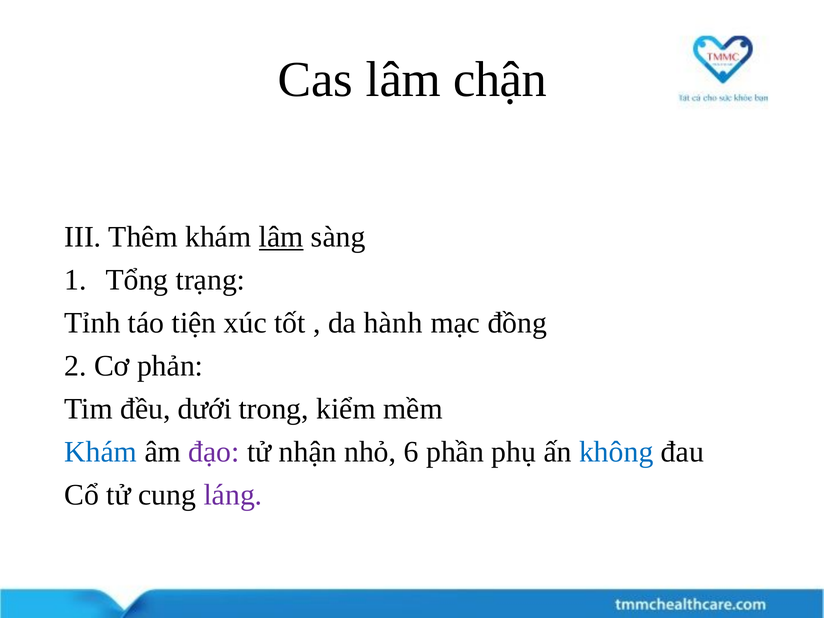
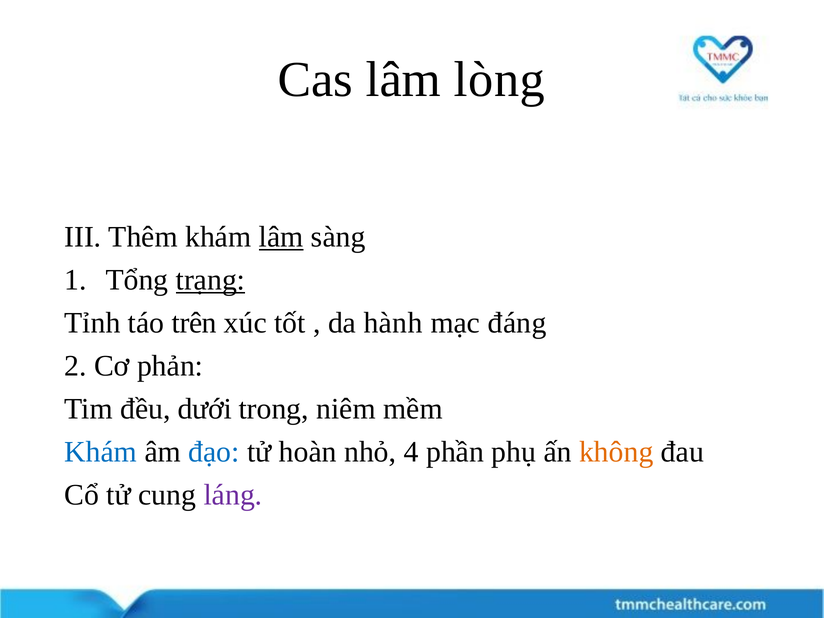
chận: chận -> lòng (499, 80)
trạng underline: none -> present (210, 280)
tiện: tiện -> trên (194, 323)
đồng: đồng -> đáng (517, 323)
kiểm: kiểm -> niêm (346, 409)
đạo colour: purple -> blue (214, 452)
nhận: nhận -> hoàn (308, 452)
6: 6 -> 4 (411, 452)
không colour: blue -> orange (616, 452)
